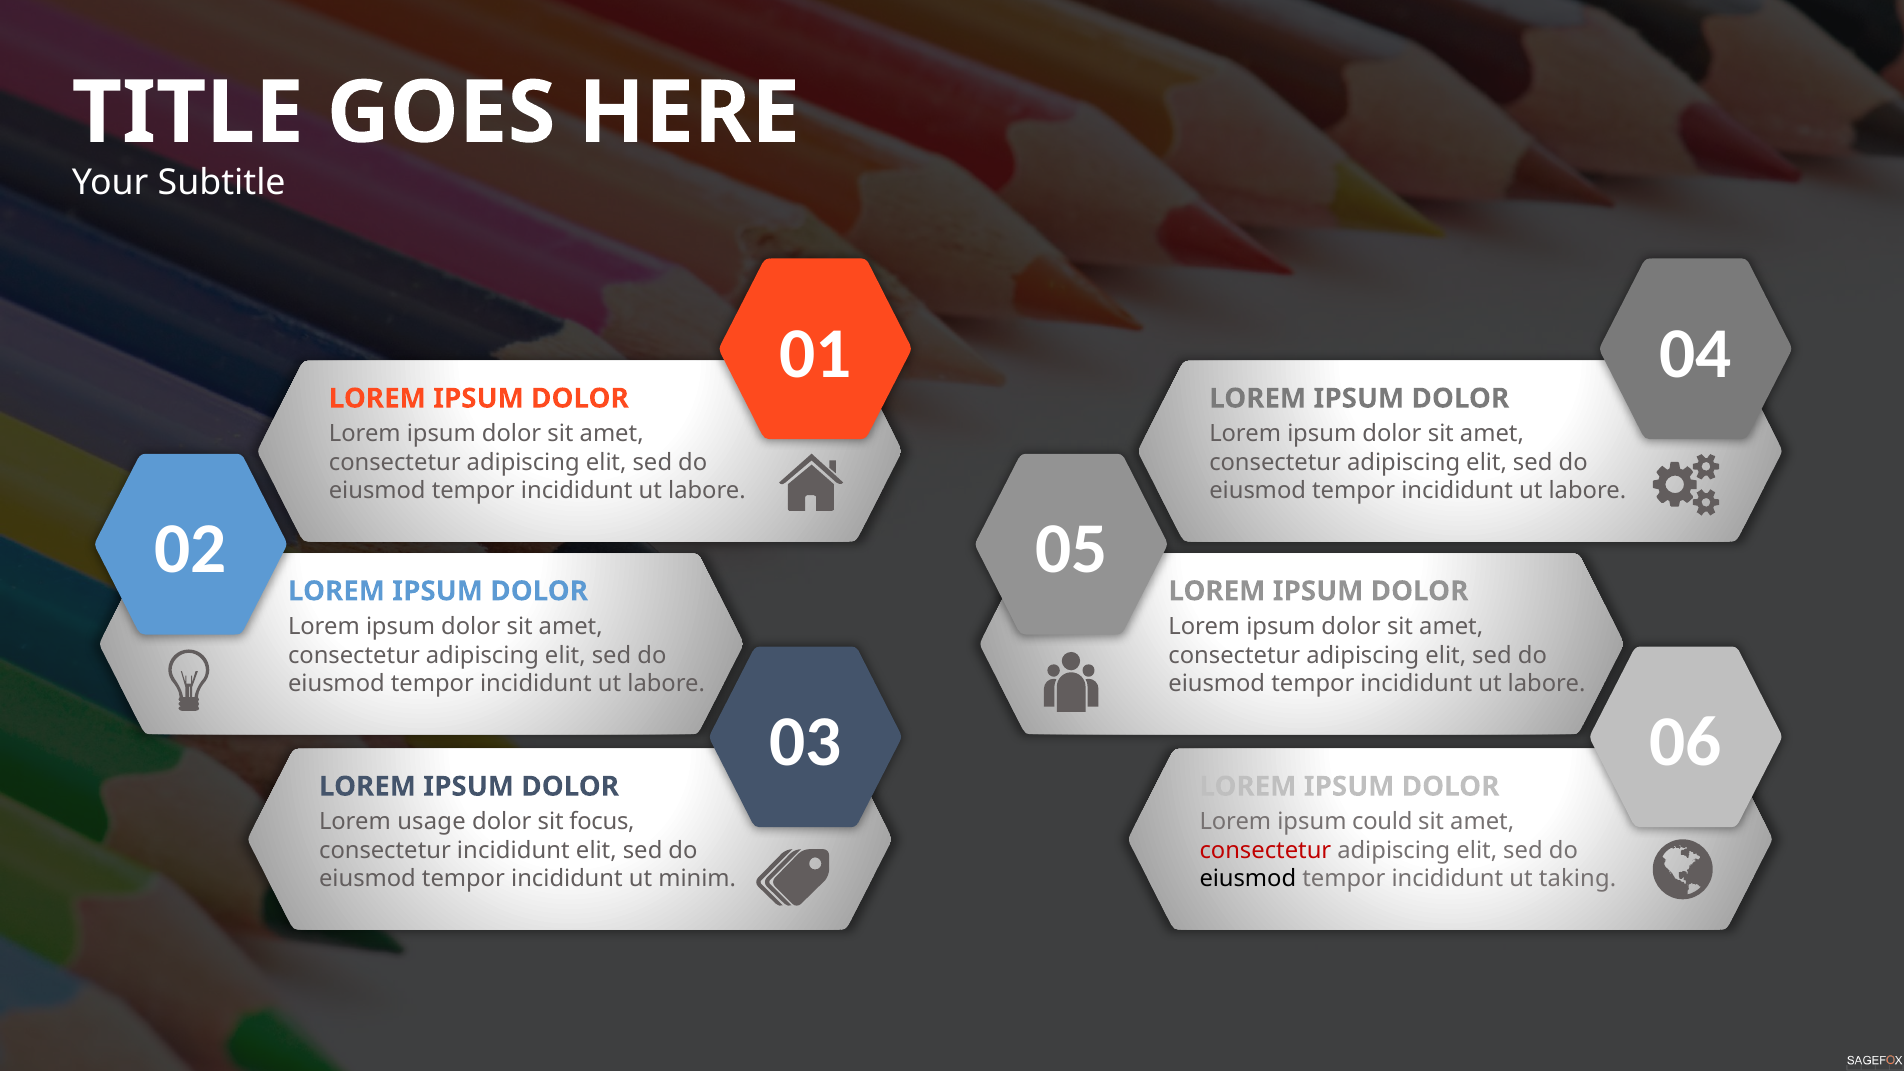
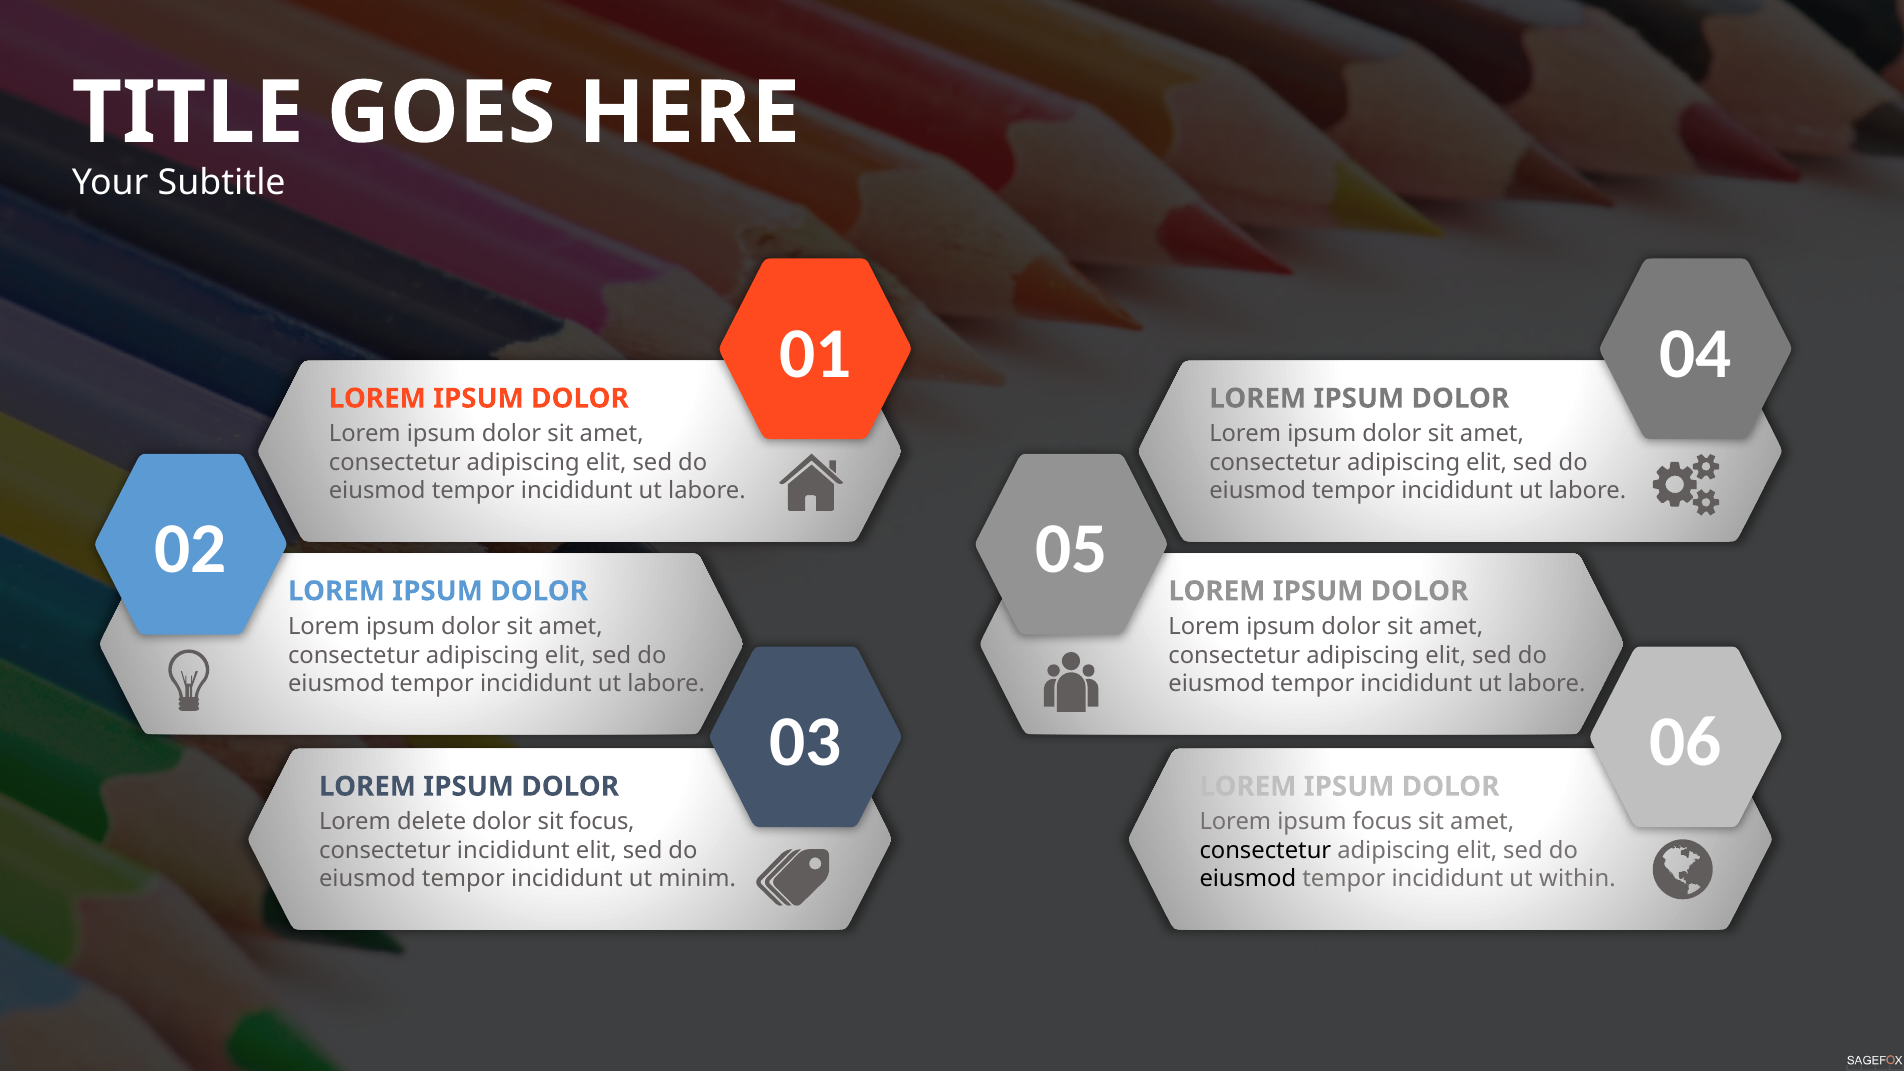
usage: usage -> delete (432, 822)
ipsum could: could -> focus (1382, 822)
consectetur colour: red -> black (1265, 851)
taking: taking -> within (1577, 879)
